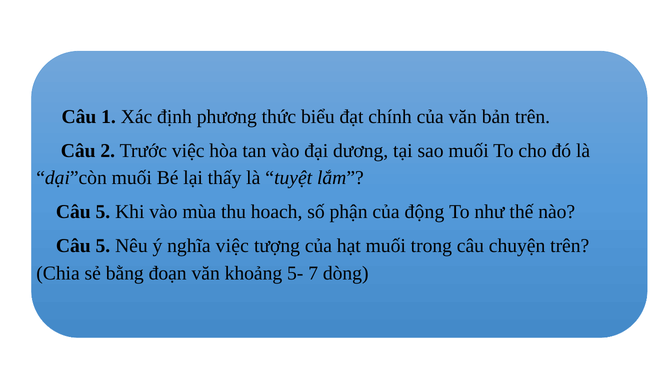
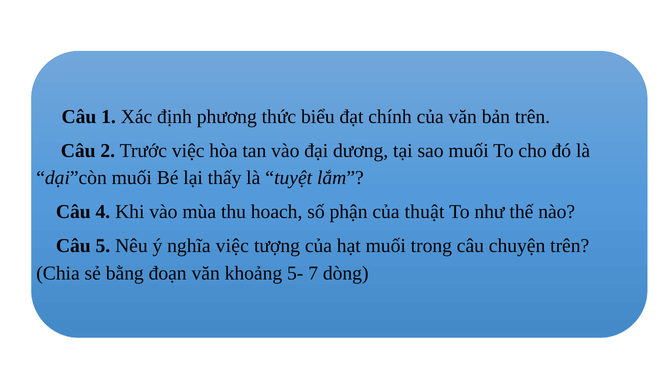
5: 5 -> 4 (103, 212)
động: động -> thuật (424, 212)
